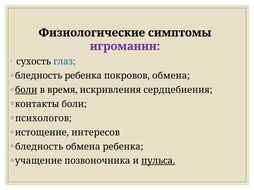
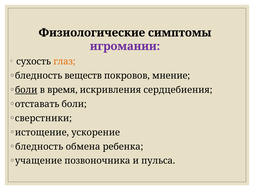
глаз colour: blue -> orange (64, 62)
бледность ребенка: ребенка -> веществ (83, 76)
покровов обмена: обмена -> мнение (171, 76)
контакты: контакты -> отставать (37, 104)
психологов: психологов -> сверстники (43, 119)
интересов: интересов -> ускорение (96, 133)
пульса underline: present -> none (158, 161)
